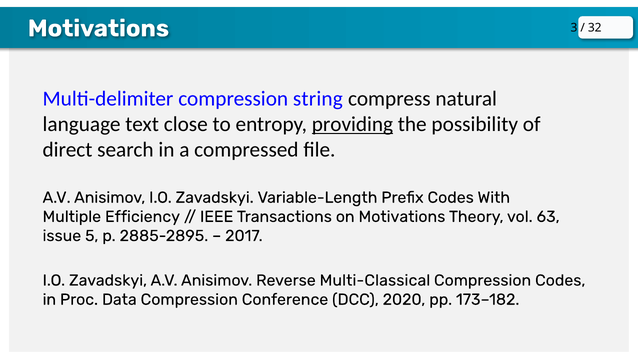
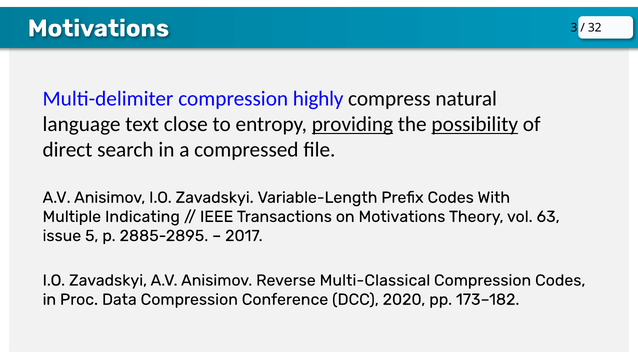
string: string -> highly (318, 99)
possibility underline: none -> present (475, 124)
Efficiency: Efficiency -> Indicating (142, 217)
